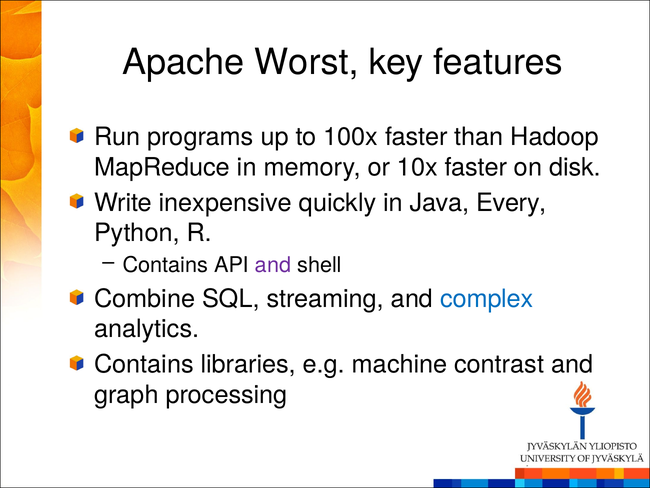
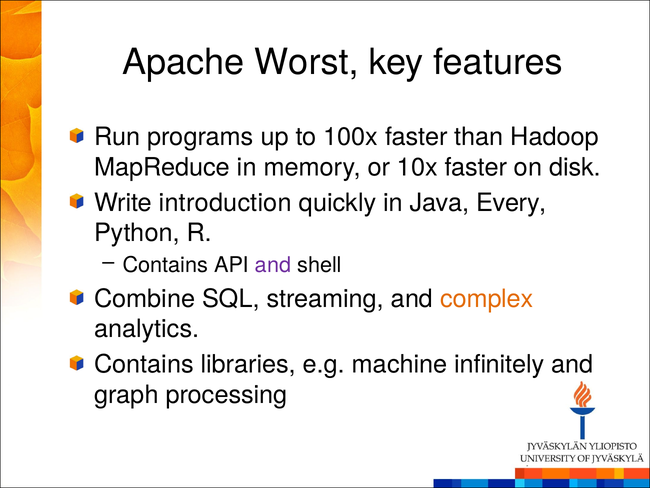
inexpensive: inexpensive -> introduction (225, 203)
complex colour: blue -> orange (487, 298)
contrast: contrast -> infinitely (499, 364)
